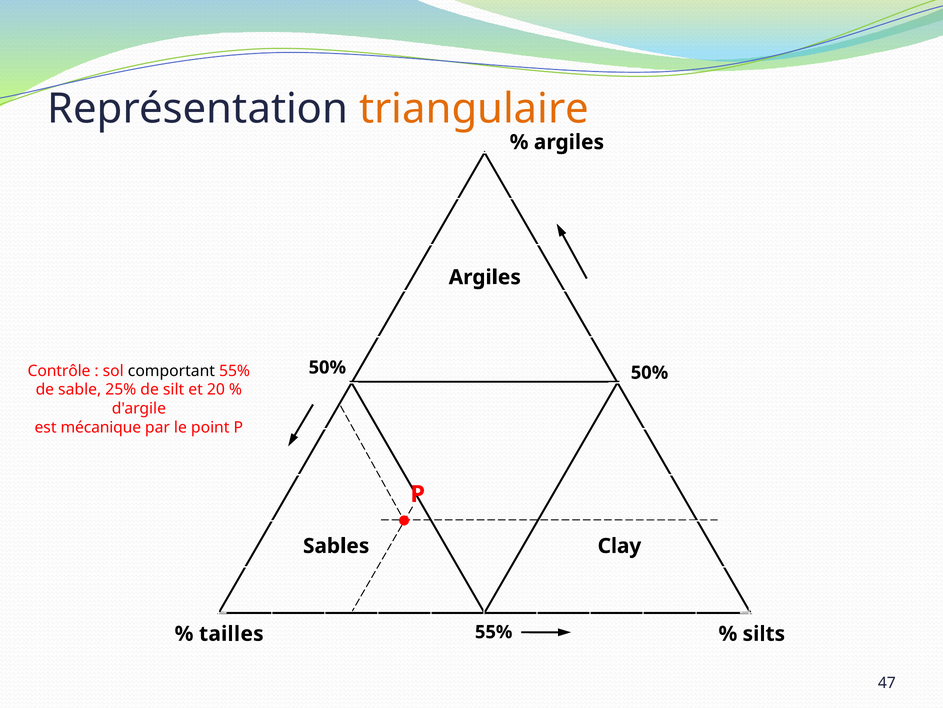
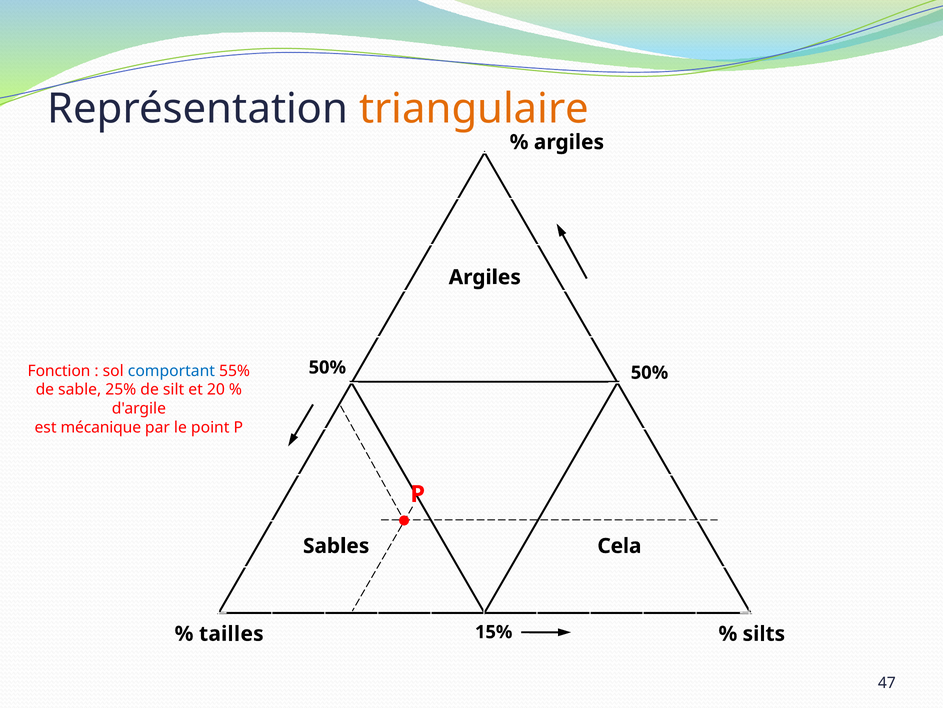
Contrôle: Contrôle -> Fonction (59, 371)
comportant colour: black -> blue (171, 371)
Clay: Clay -> Cela (619, 545)
55%: 55% -> 15% (494, 631)
